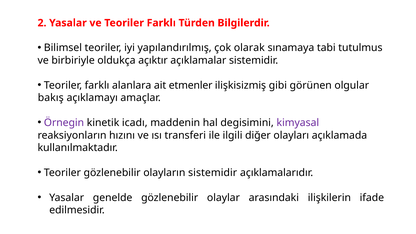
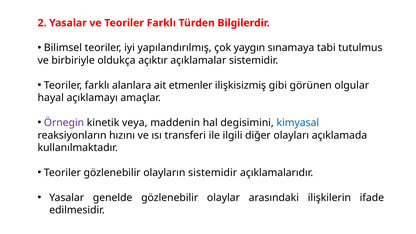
olarak: olarak -> yaygın (249, 48)
bakış: bakış -> hayal (51, 98)
icadı: icadı -> veya (135, 123)
kimyasal colour: purple -> blue (298, 123)
